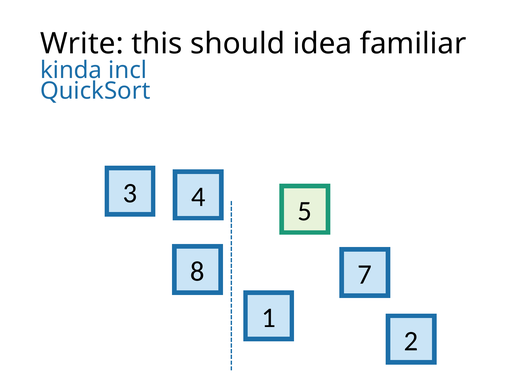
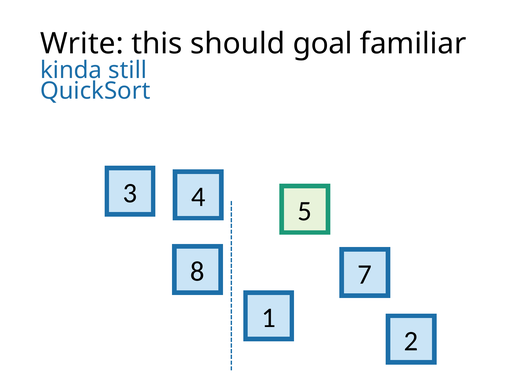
idea: idea -> goal (323, 44)
incl: incl -> still (128, 70)
